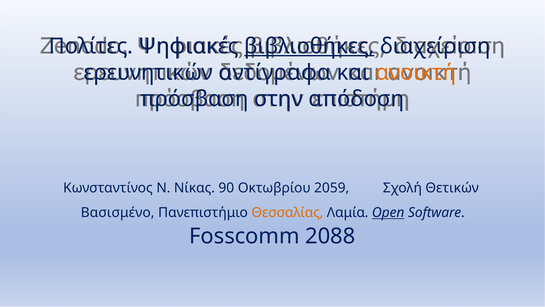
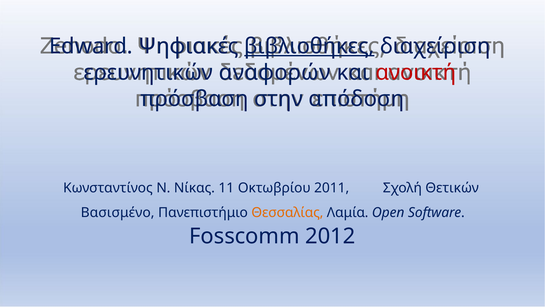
Πολίτες: Πολίτες -> Edward (91, 46)
αντίγραφα: αντίγραφα -> αναφορών (275, 73)
ανοικτή colour: orange -> red (416, 73)
90: 90 -> 11 (226, 188)
2059: 2059 -> 2011 (332, 188)
Open underline: present -> none (388, 213)
2088: 2088 -> 2012 (330, 236)
